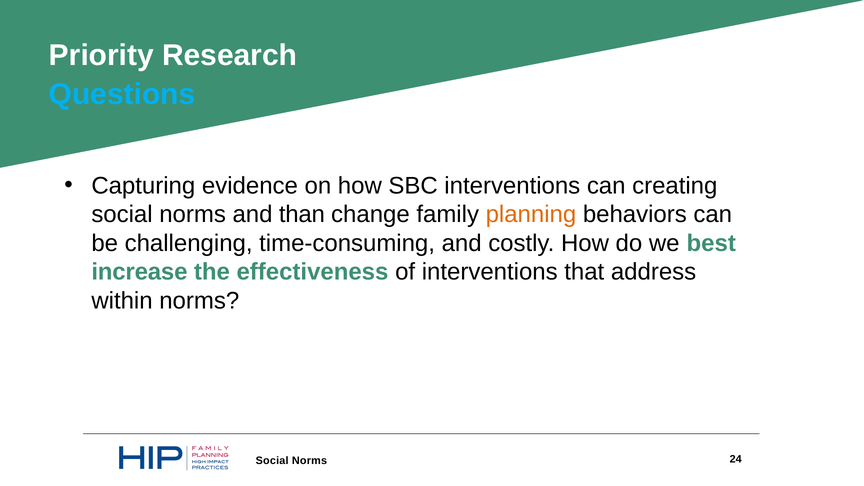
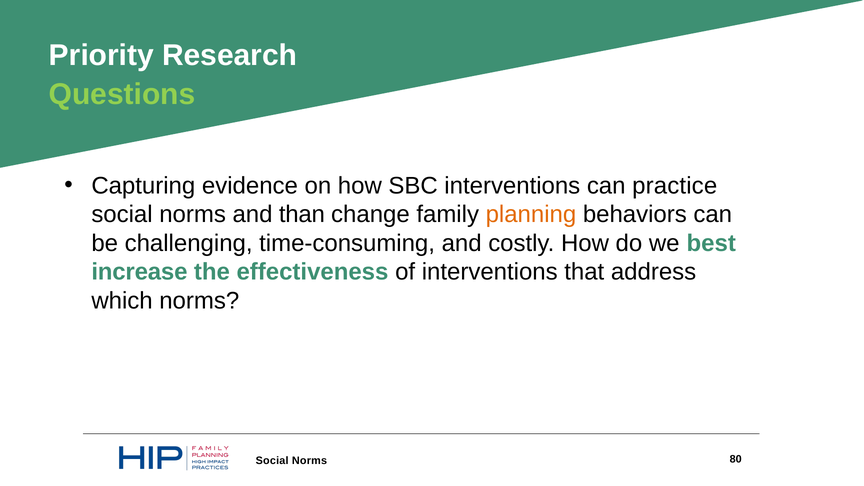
Questions colour: light blue -> light green (122, 95)
creating: creating -> practice (675, 186)
within: within -> which (122, 301)
24: 24 -> 80 (736, 459)
